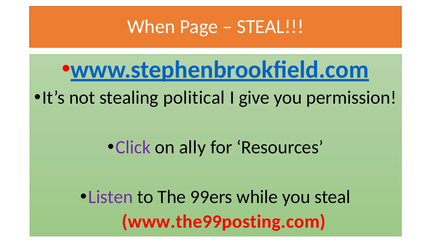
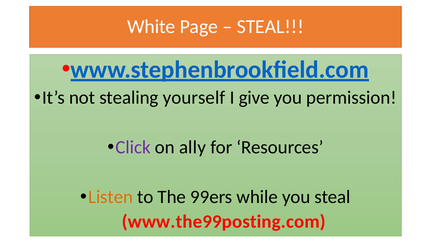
When: When -> White (151, 27)
political: political -> yourself (194, 98)
Listen colour: purple -> orange (111, 197)
